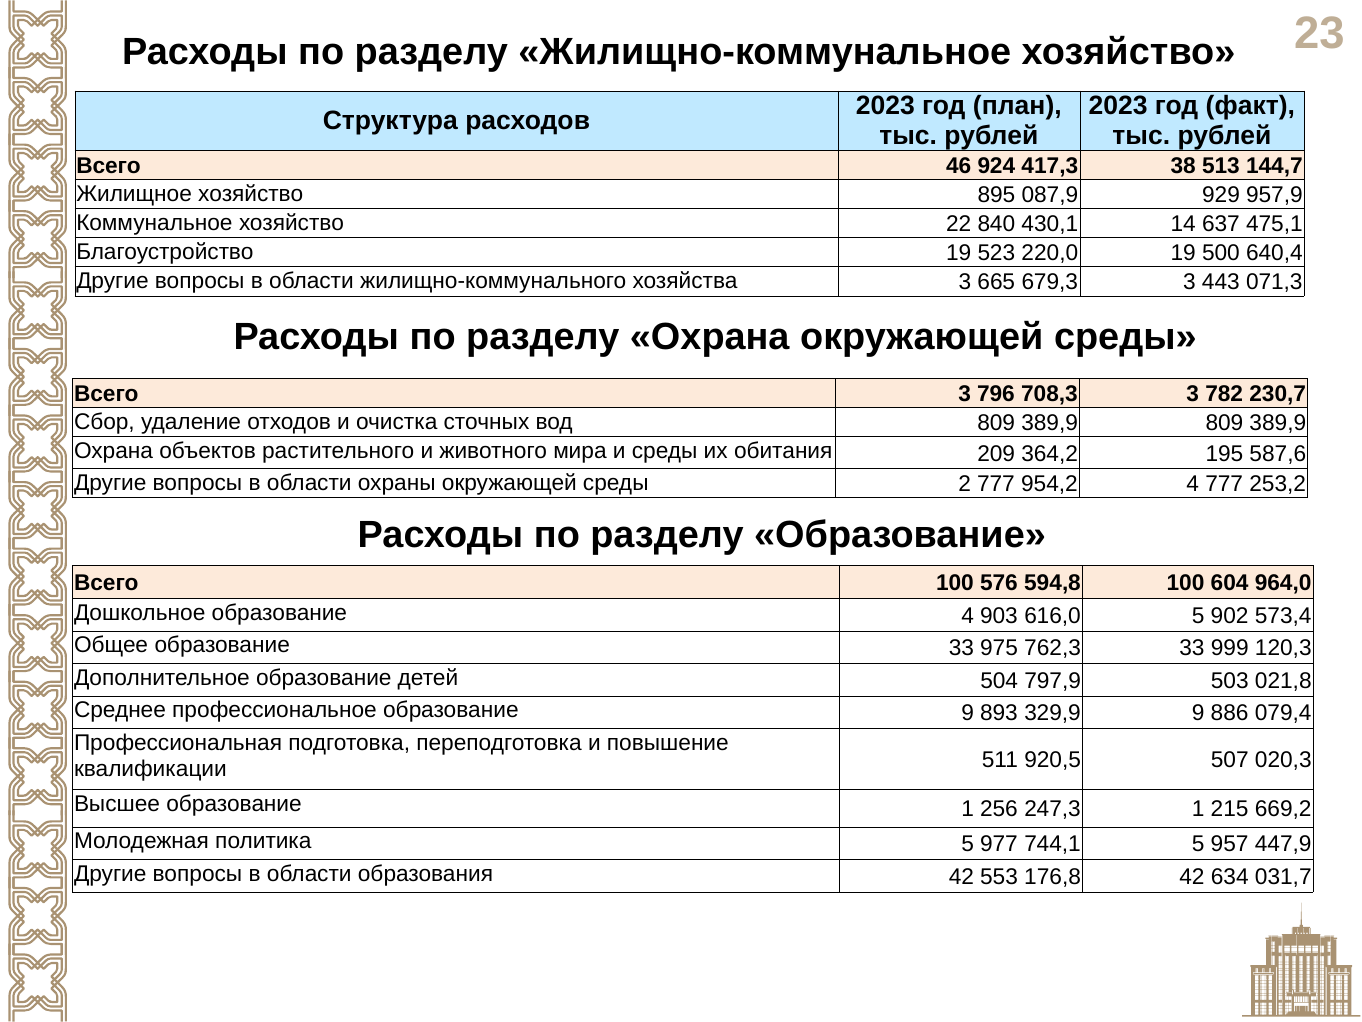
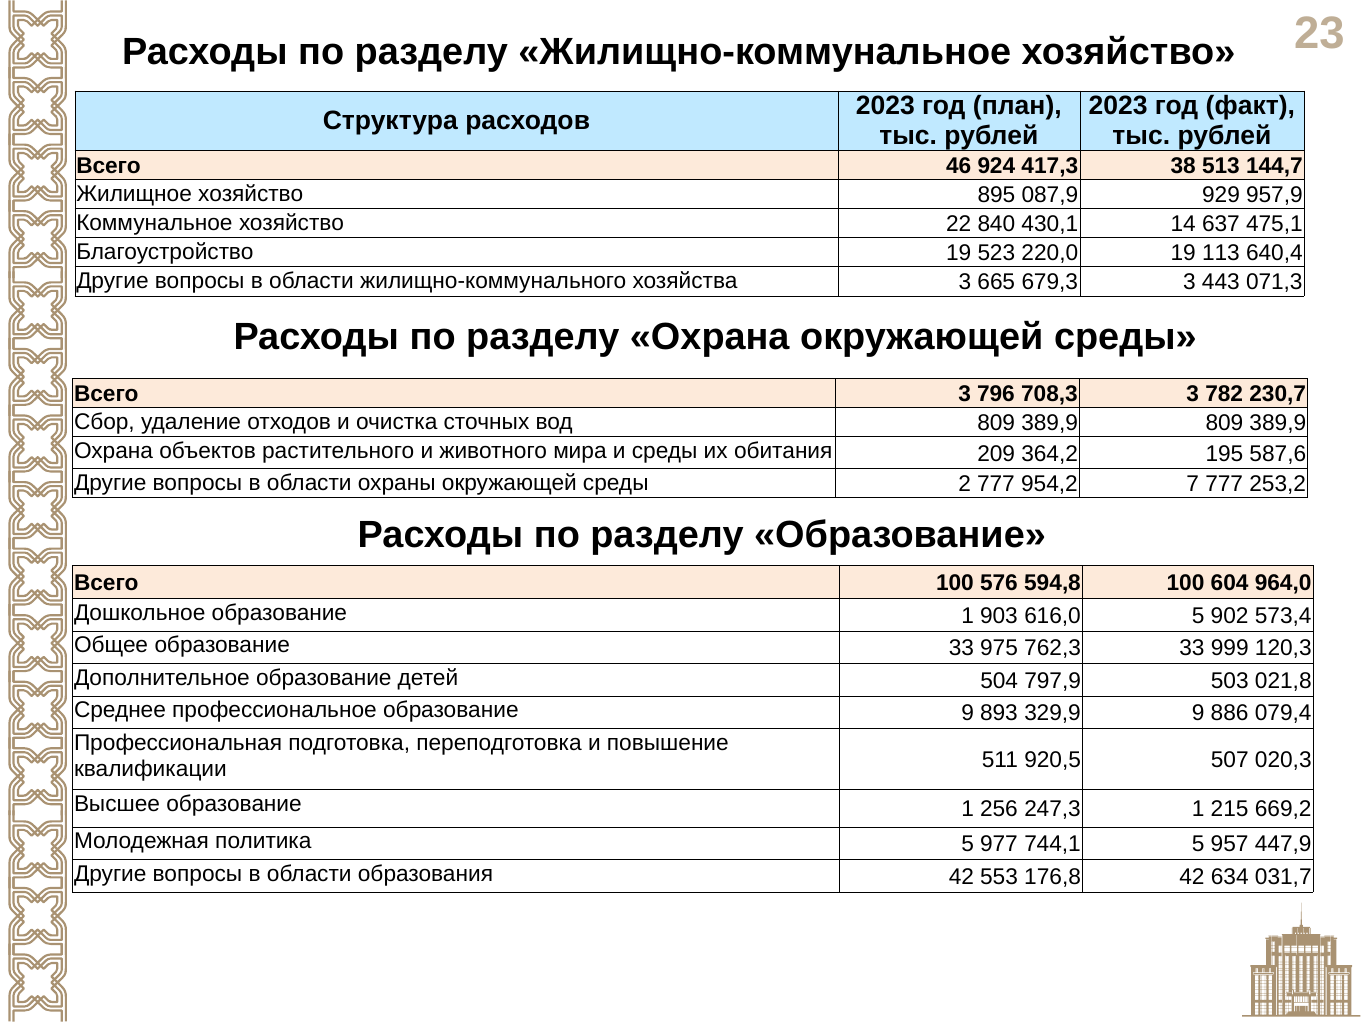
500: 500 -> 113 (1221, 253)
954,2 4: 4 -> 7 (1193, 484)
Дошкольное образование 4: 4 -> 1 (968, 615)
